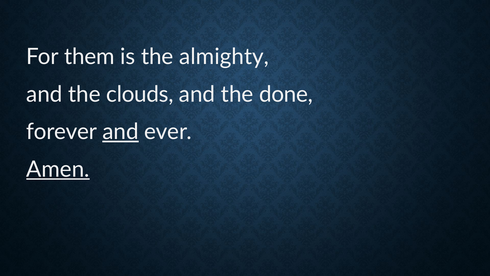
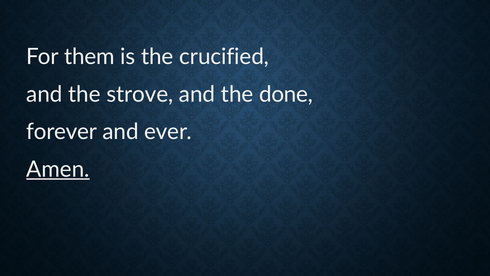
almighty: almighty -> crucified (224, 57)
clouds: clouds -> strove (140, 94)
and underline: present -> none (120, 132)
